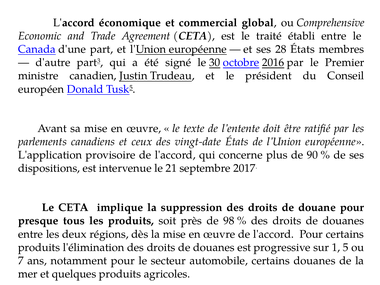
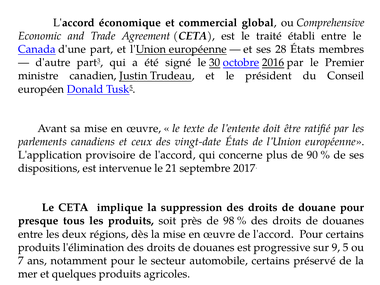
1: 1 -> 9 (336, 247)
certains douanes: douanes -> préservé (315, 261)
